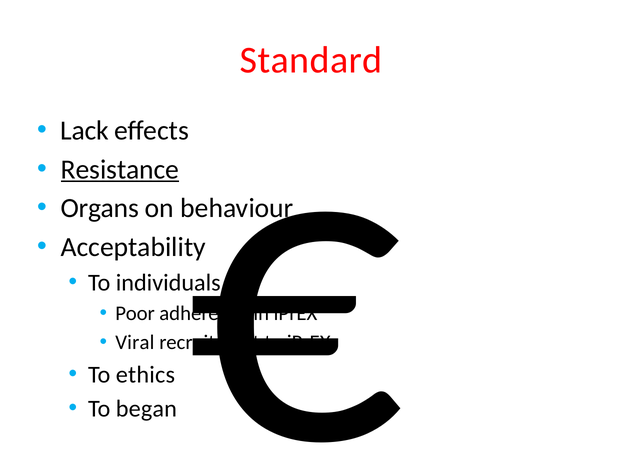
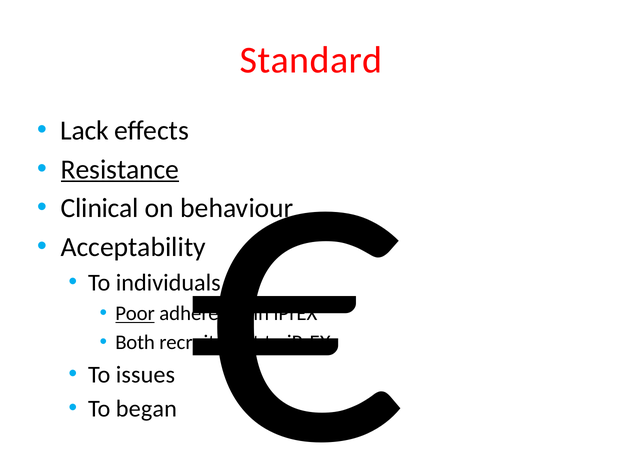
Organs: Organs -> Clinical (100, 208)
Poor underline: none -> present (135, 314)
Viral: Viral -> Both (135, 343)
ethics: ethics -> issues (145, 375)
